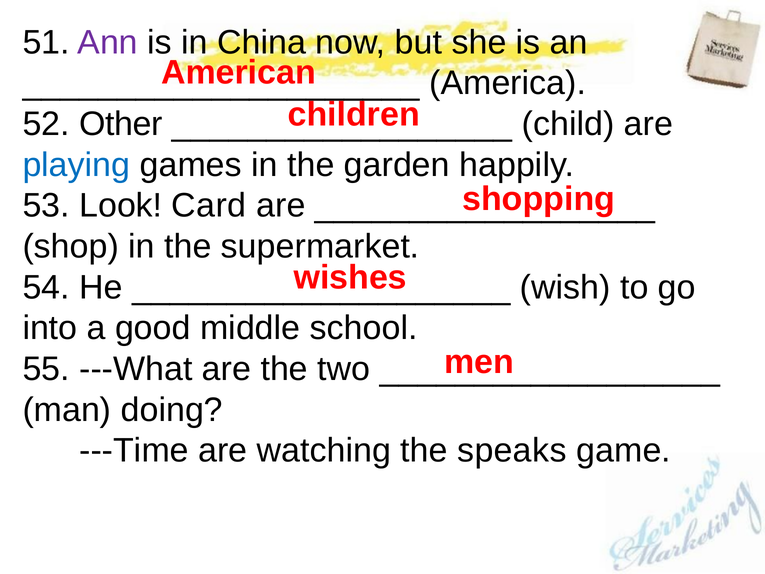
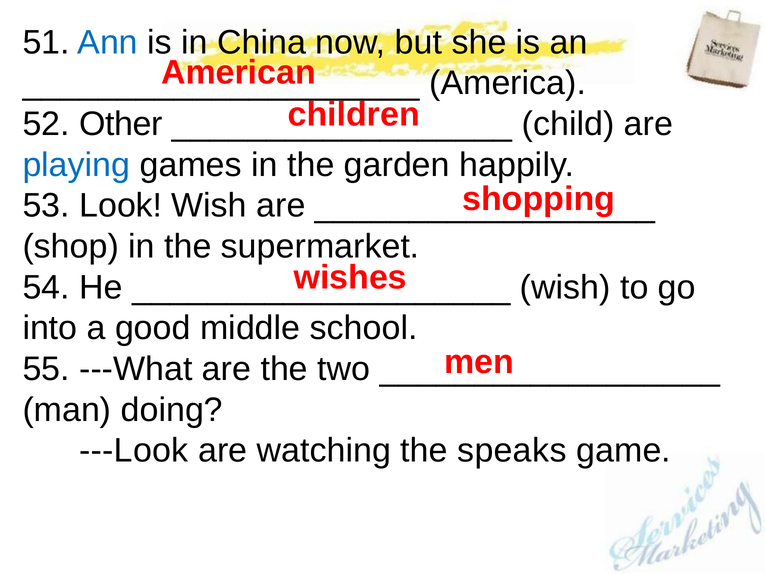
Ann colour: purple -> blue (108, 42)
Look Card: Card -> Wish (209, 206)
---Time: ---Time -> ---Look (134, 450)
